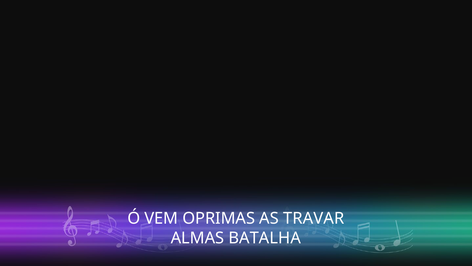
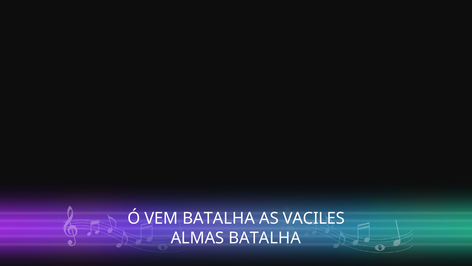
VEM OPRIMAS: OPRIMAS -> BATALHA (219, 218)
TRAVAR: TRAVAR -> VACILES (314, 218)
